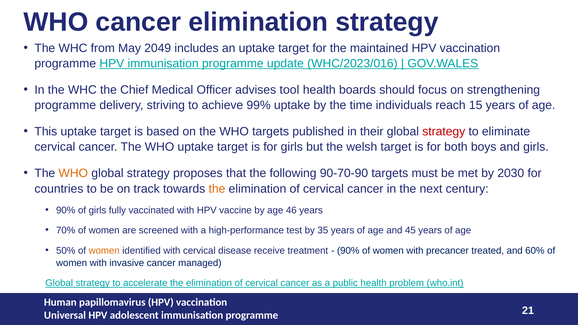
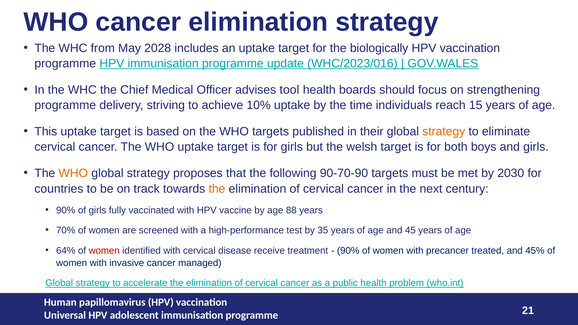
2049: 2049 -> 2028 (158, 48)
maintained: maintained -> biologically (379, 48)
99%: 99% -> 10% (259, 105)
strategy colour: red -> orange (444, 132)
46: 46 -> 88 (291, 210)
50%: 50% -> 64% (66, 251)
women colour: orange -> red (104, 251)
60%: 60% -> 45% (535, 251)
